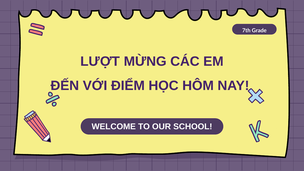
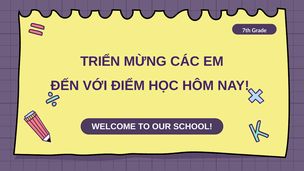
LƯỢT: LƯỢT -> TRIỂN (100, 61)
